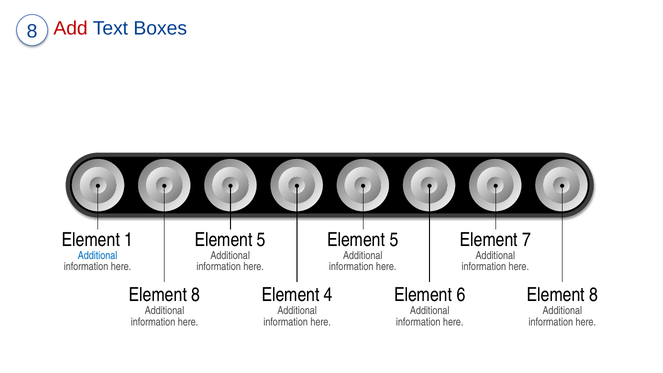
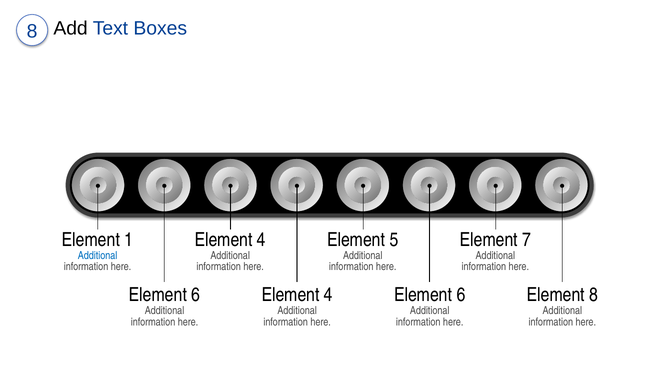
Add colour: red -> black (71, 28)
5: 5 -> 4 (261, 240)
8: 8 -> 6 (196, 295)
